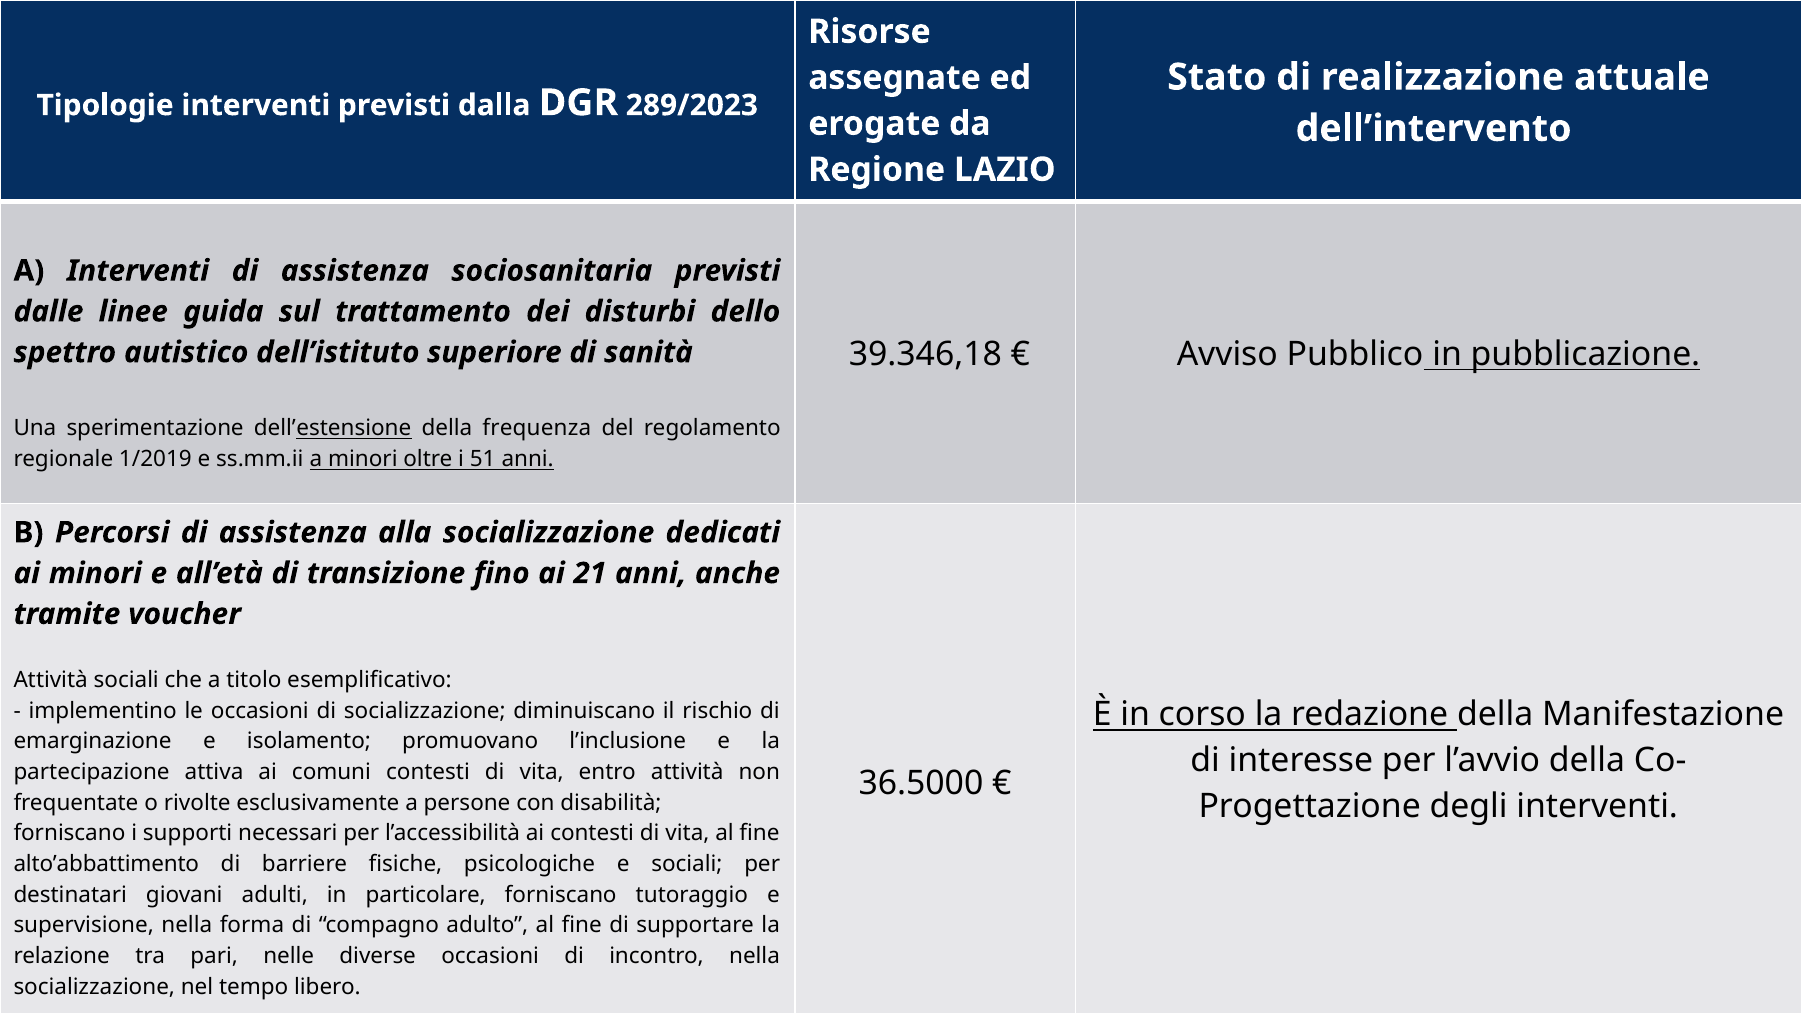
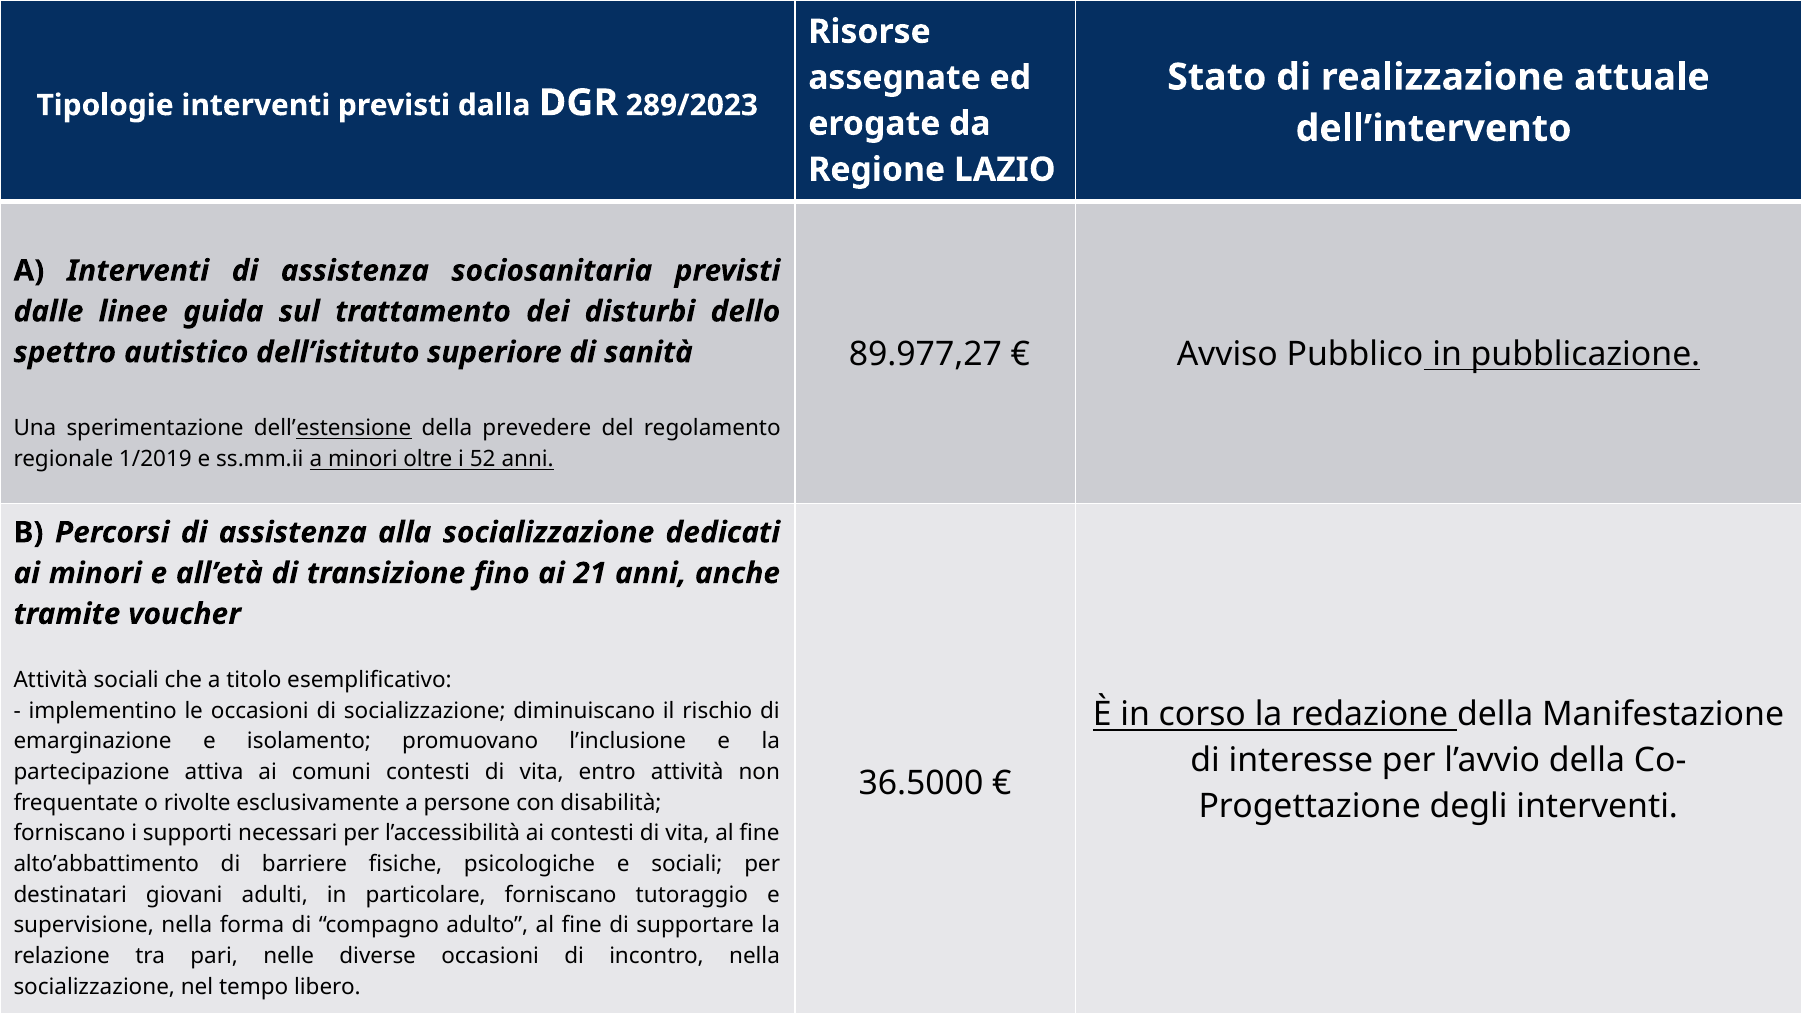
39.346,18: 39.346,18 -> 89.977,27 (925, 354)
frequenza: frequenza -> prevedere (537, 428)
51: 51 -> 52 (483, 459)
